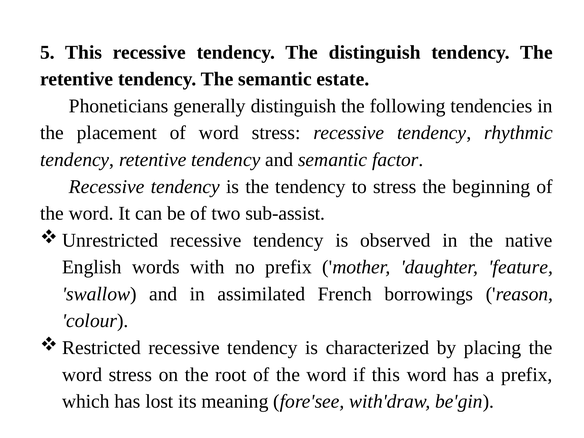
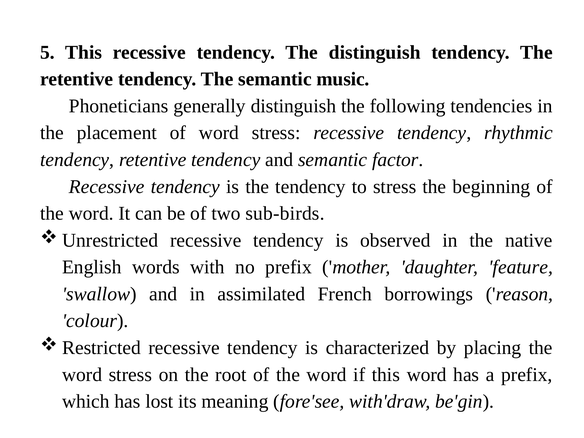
estate: estate -> music (343, 79)
sub-assist: sub-assist -> sub-birds (285, 213)
